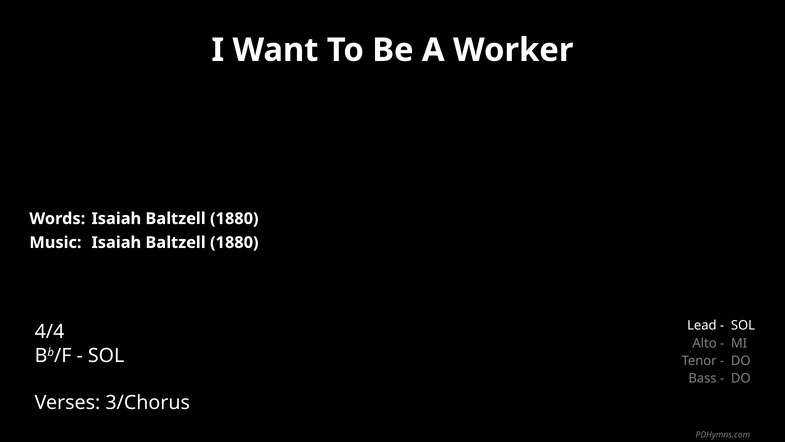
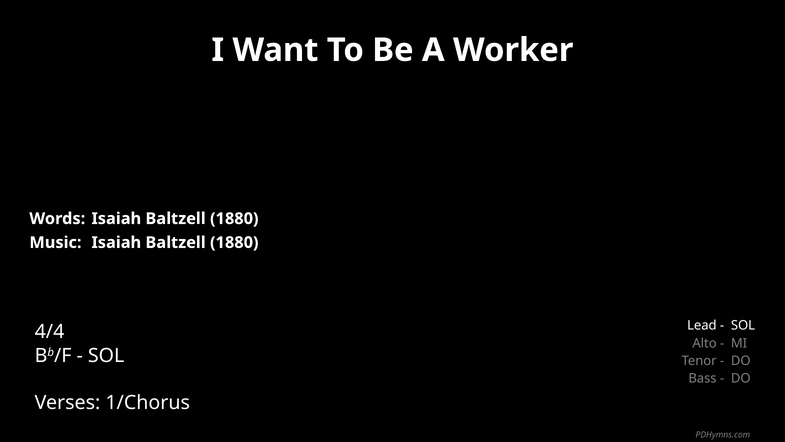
3/Chorus: 3/Chorus -> 1/Chorus (148, 402)
